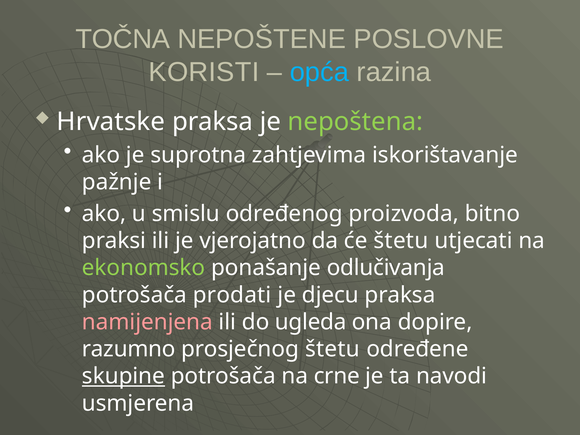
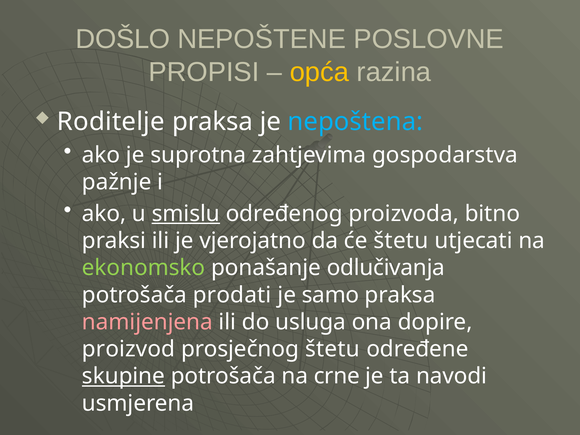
TOČNA: TOČNA -> DOŠLO (123, 39)
KORISTI: KORISTI -> PROPISI (204, 72)
opća colour: light blue -> yellow (319, 72)
Hrvatske: Hrvatske -> Roditelje (111, 122)
nepoštena colour: light green -> light blue (355, 122)
iskorištavanje: iskorištavanje -> gospodarstva (445, 155)
smislu underline: none -> present (186, 214)
djecu: djecu -> samo (330, 295)
ugleda: ugleda -> usluga (311, 322)
razumno: razumno -> proizvod (129, 349)
